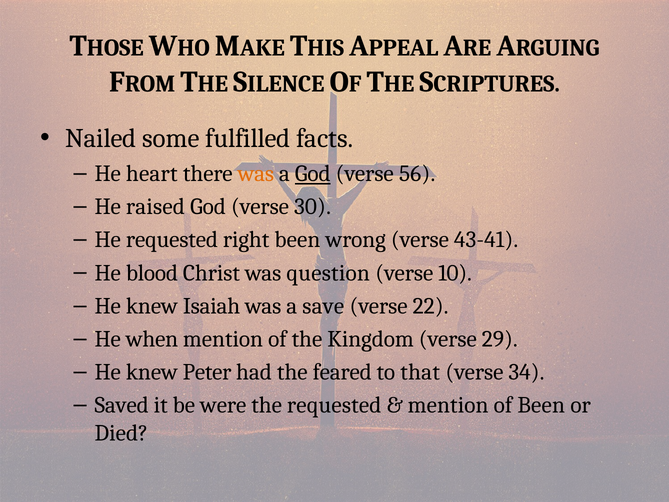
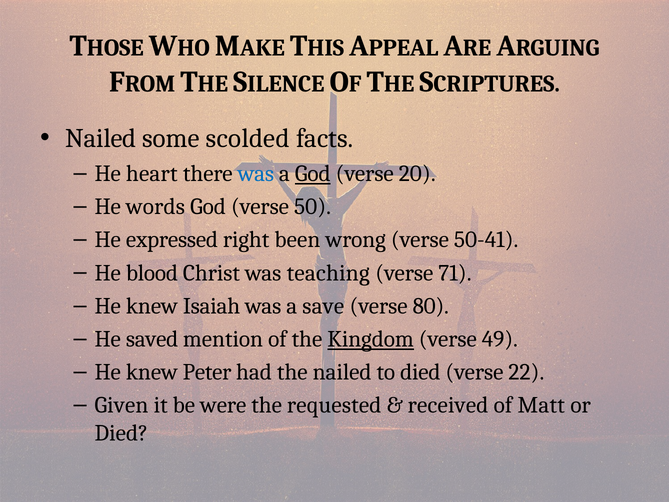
fulfilled: fulfilled -> scolded (248, 138)
was colour: orange -> blue (256, 174)
56: 56 -> 20 (417, 174)
raised: raised -> words (155, 207)
30: 30 -> 50 (313, 207)
He requested: requested -> expressed (172, 240)
43-41: 43-41 -> 50-41 (486, 240)
question: question -> teaching (328, 273)
10: 10 -> 71 (455, 273)
22: 22 -> 80 (431, 306)
when: when -> saved (152, 339)
Kingdom underline: none -> present (371, 339)
29: 29 -> 49 (500, 339)
the feared: feared -> nailed (342, 372)
to that: that -> died (420, 372)
34: 34 -> 22 (526, 372)
Saved: Saved -> Given (121, 405)
mention: mention -> received (448, 405)
of Been: Been -> Matt (541, 405)
